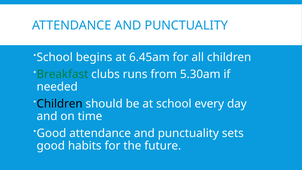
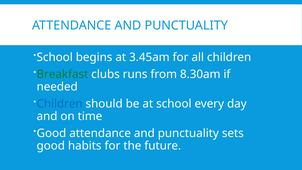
6.45am: 6.45am -> 3.45am (149, 57)
5.30am: 5.30am -> 8.30am (200, 74)
Children colour: black -> blue (60, 104)
